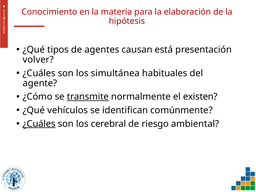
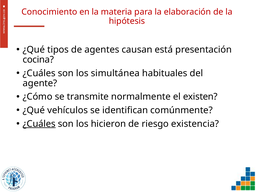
volver: volver -> cocina (38, 60)
transmite underline: present -> none (88, 97)
cerebral: cerebral -> hicieron (108, 124)
ambiental: ambiental -> existencia (195, 124)
